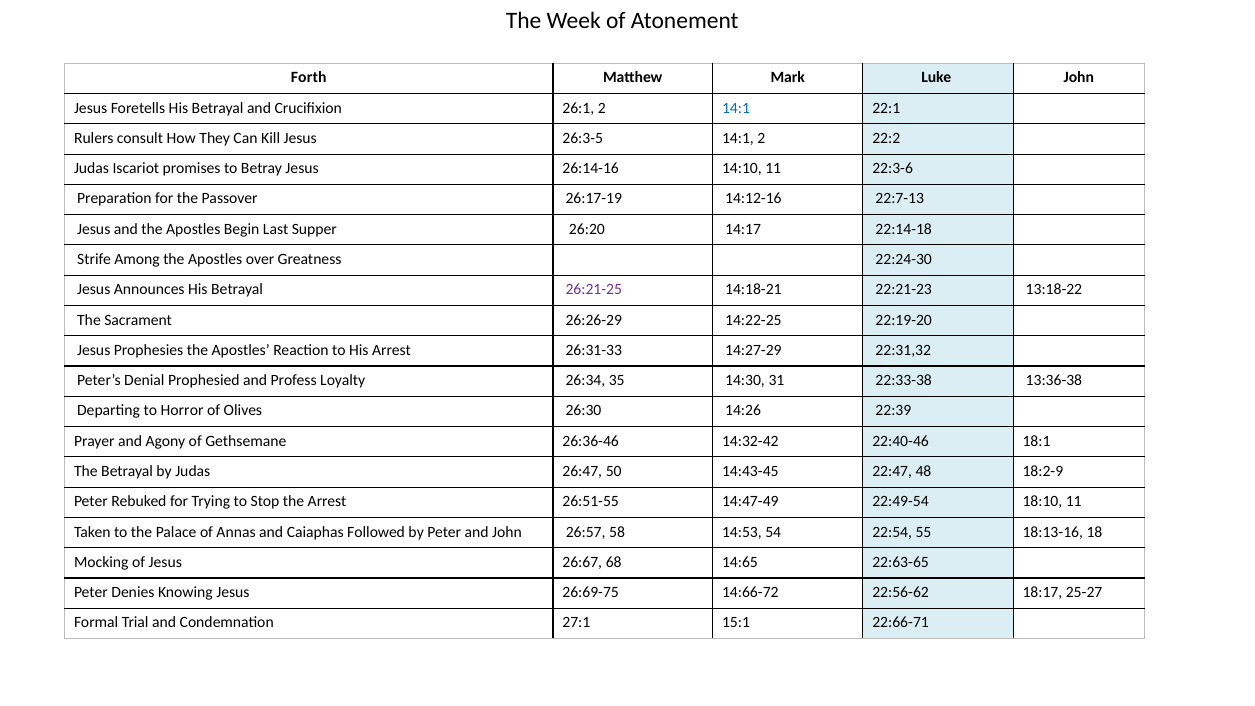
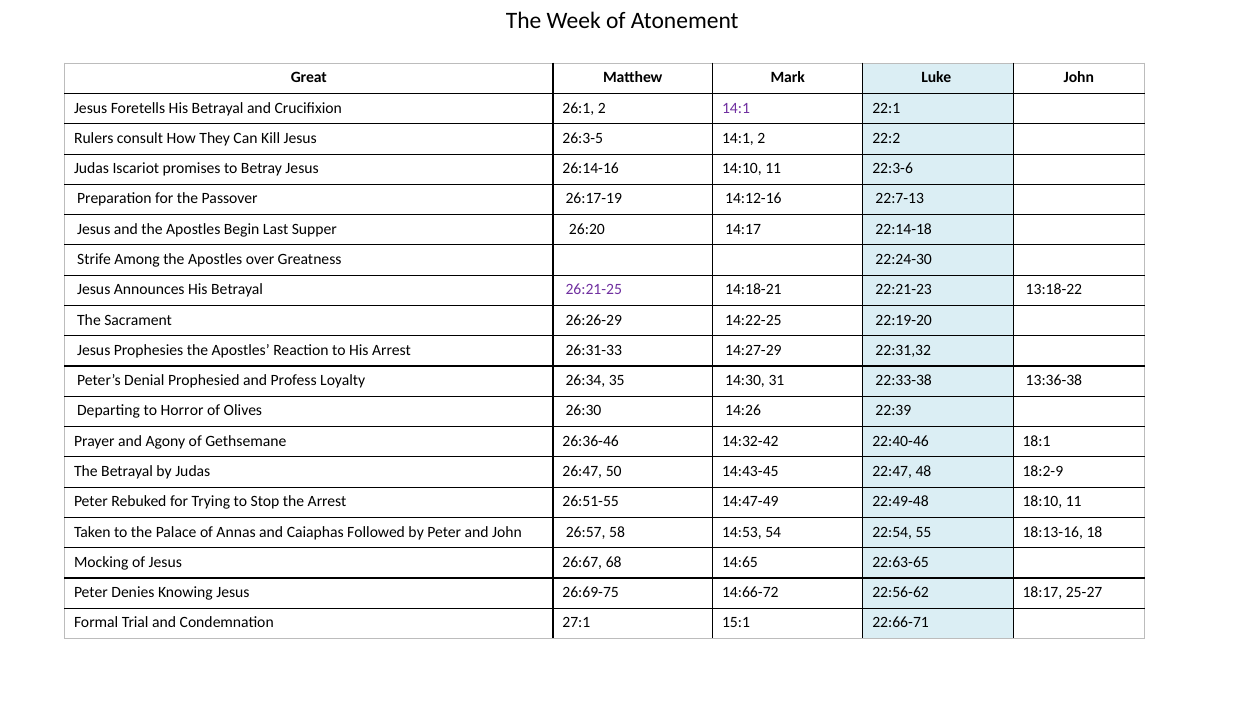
Forth: Forth -> Great (309, 78)
14:1 colour: blue -> purple (736, 108)
22:49-54: 22:49-54 -> 22:49-48 (901, 502)
